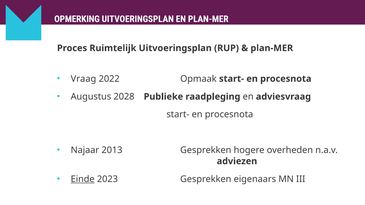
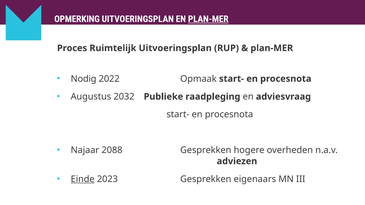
PLAN-MER underline: none -> present (208, 19)
Vraag: Vraag -> Nodig (84, 79)
2028: 2028 -> 2032 (124, 97)
2013: 2013 -> 2088 (112, 150)
